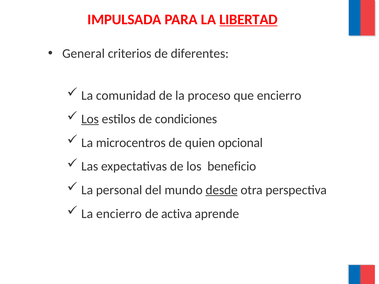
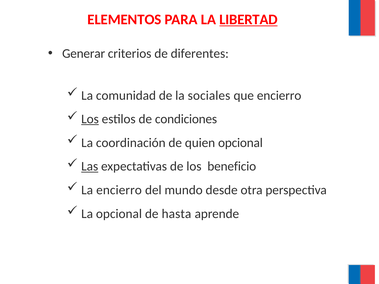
IMPULSADA: IMPULSADA -> ELEMENTOS (124, 20)
General: General -> Generar (84, 54)
proceso: proceso -> sociales (209, 95)
microcentros: microcentros -> coordinación (131, 143)
Las underline: none -> present (90, 167)
La personal: personal -> encierro (119, 190)
desde underline: present -> none (222, 190)
La encierro: encierro -> opcional (119, 214)
activa: activa -> hasta (176, 214)
